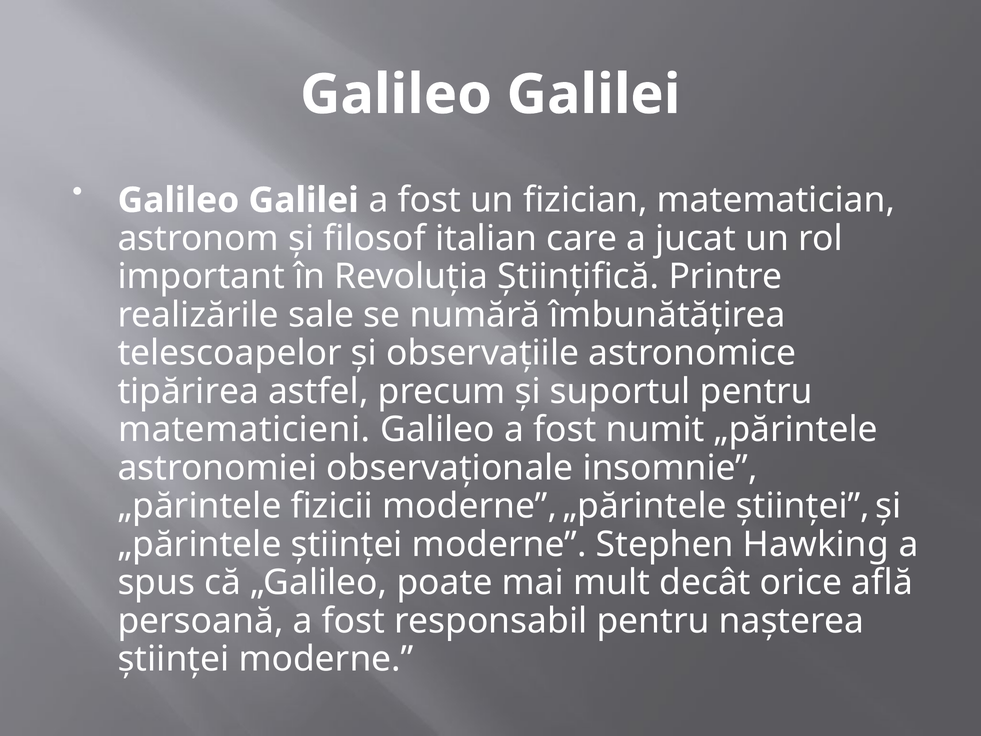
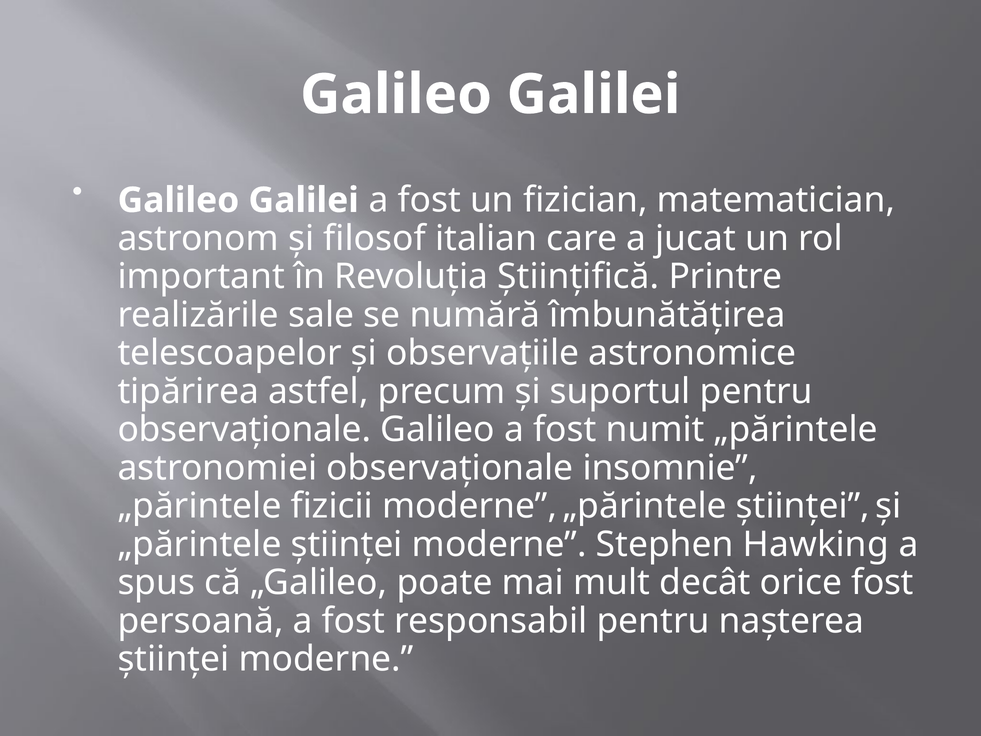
matematicieni: matematicieni -> observaționale (244, 430)
orice află: află -> fost (882, 583)
